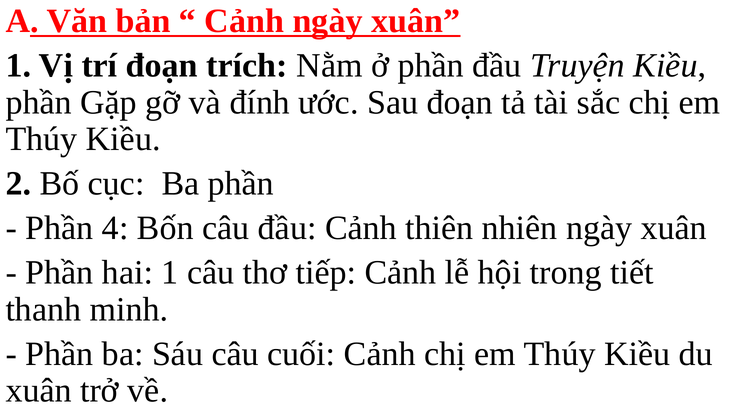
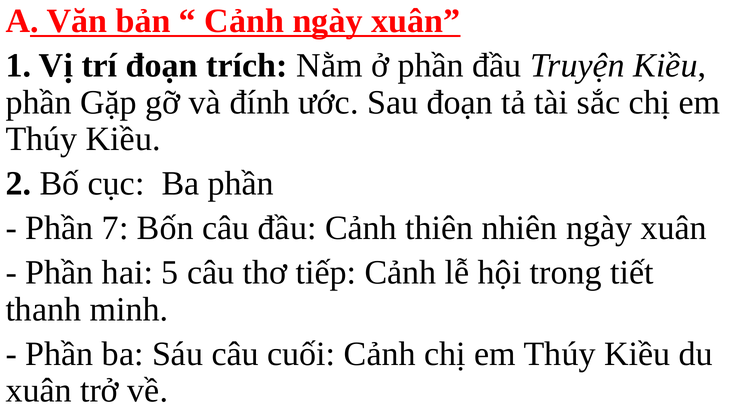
4: 4 -> 7 (115, 228)
hai 1: 1 -> 5 (170, 273)
